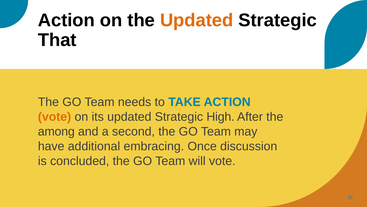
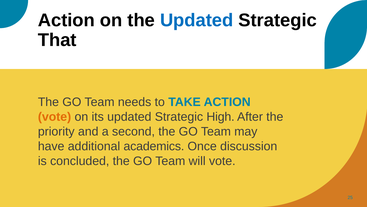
Updated colour: orange -> blue (197, 20)
among: among -> priority (56, 131)
embracing: embracing -> academics (154, 146)
